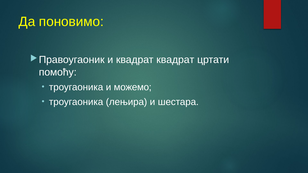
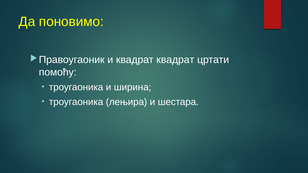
можемо: можемо -> ширина (133, 87)
